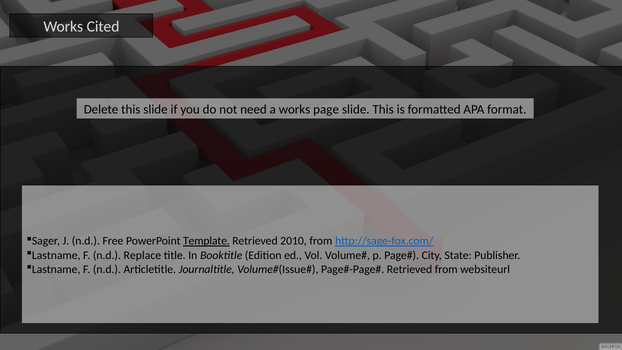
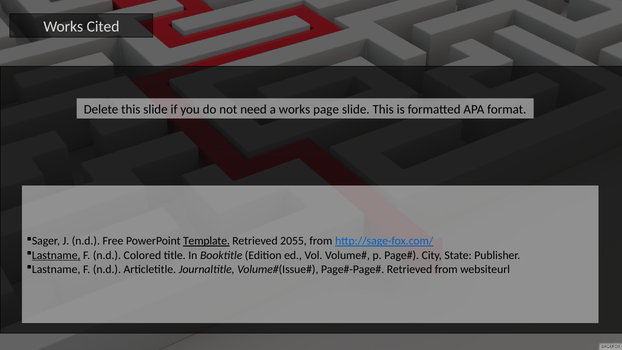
2010: 2010 -> 2055 (294, 241)
Lastname underline: none -> present (56, 255)
Replace: Replace -> Colored (142, 255)
